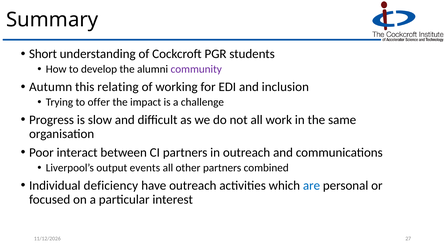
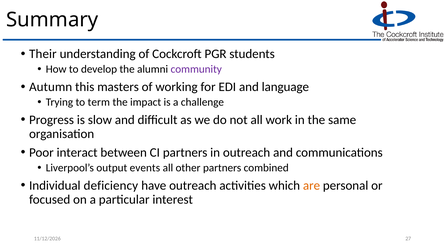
Short: Short -> Their (43, 54)
relating: relating -> masters (118, 87)
inclusion: inclusion -> language (285, 87)
offer: offer -> term (99, 102)
are colour: blue -> orange (312, 186)
